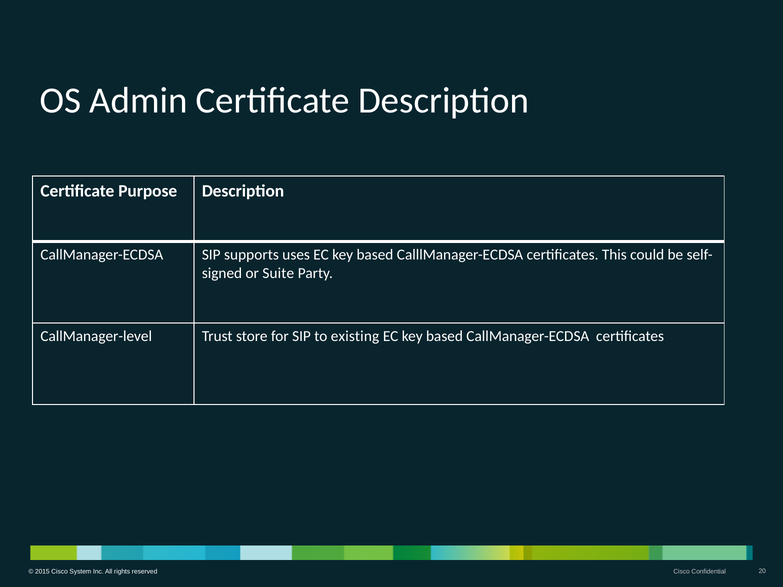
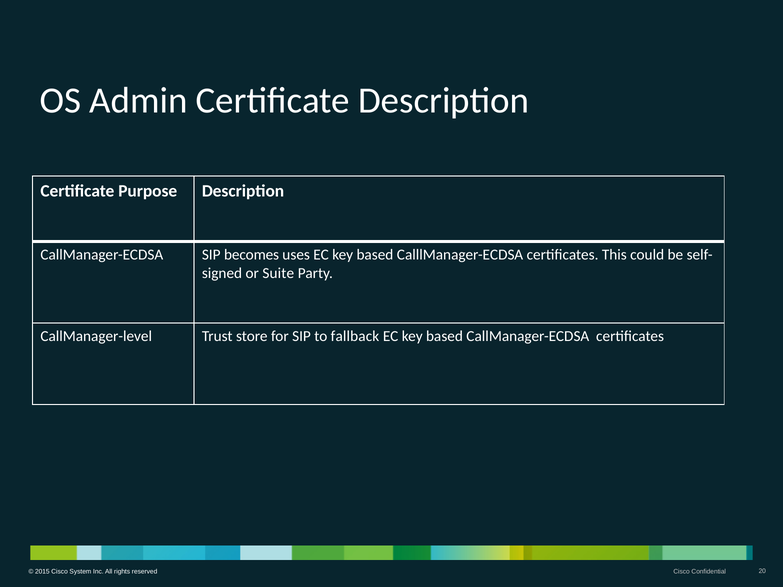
supports: supports -> becomes (252, 255)
existing: existing -> fallback (355, 336)
